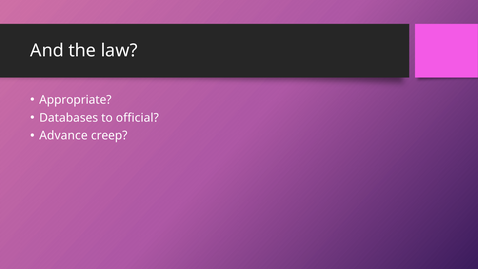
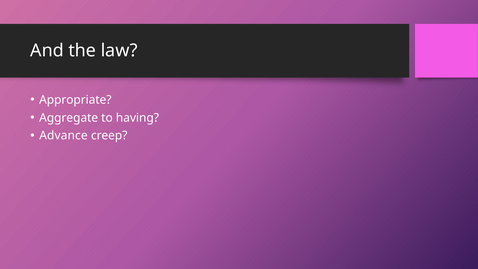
Databases: Databases -> Aggregate (69, 118)
official: official -> having (137, 118)
